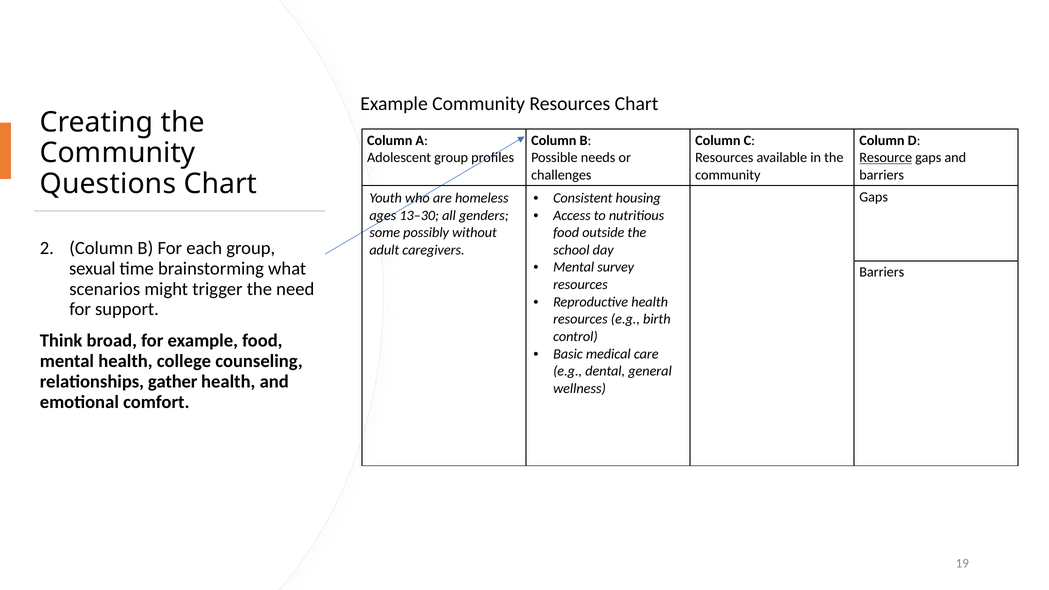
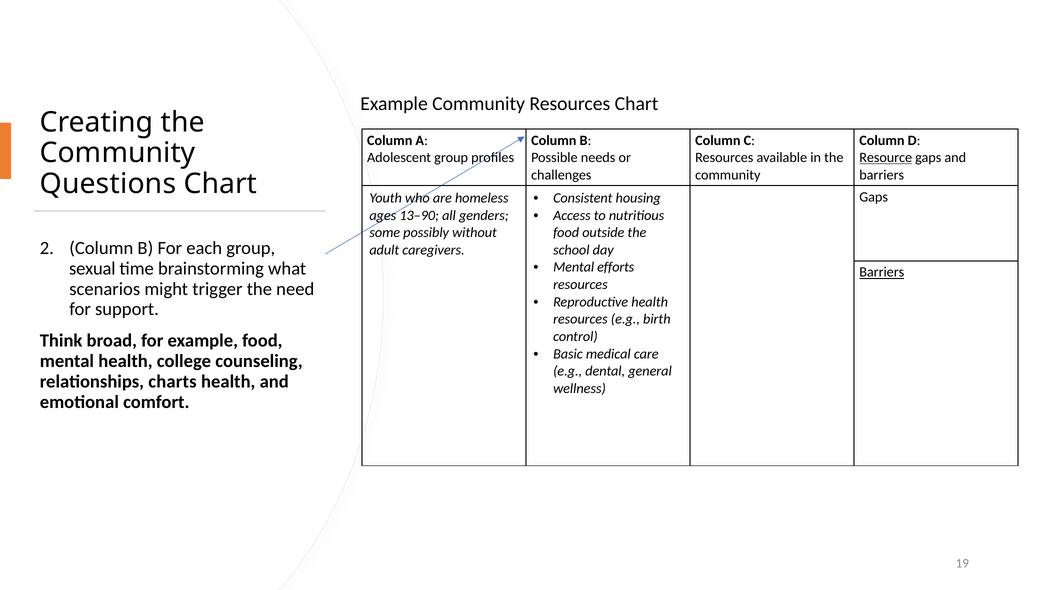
13–30: 13–30 -> 13–90 (419, 215)
survey: survey -> efforts (616, 267)
Barriers underline: none -> present (882, 272)
gather: gather -> charts (172, 382)
